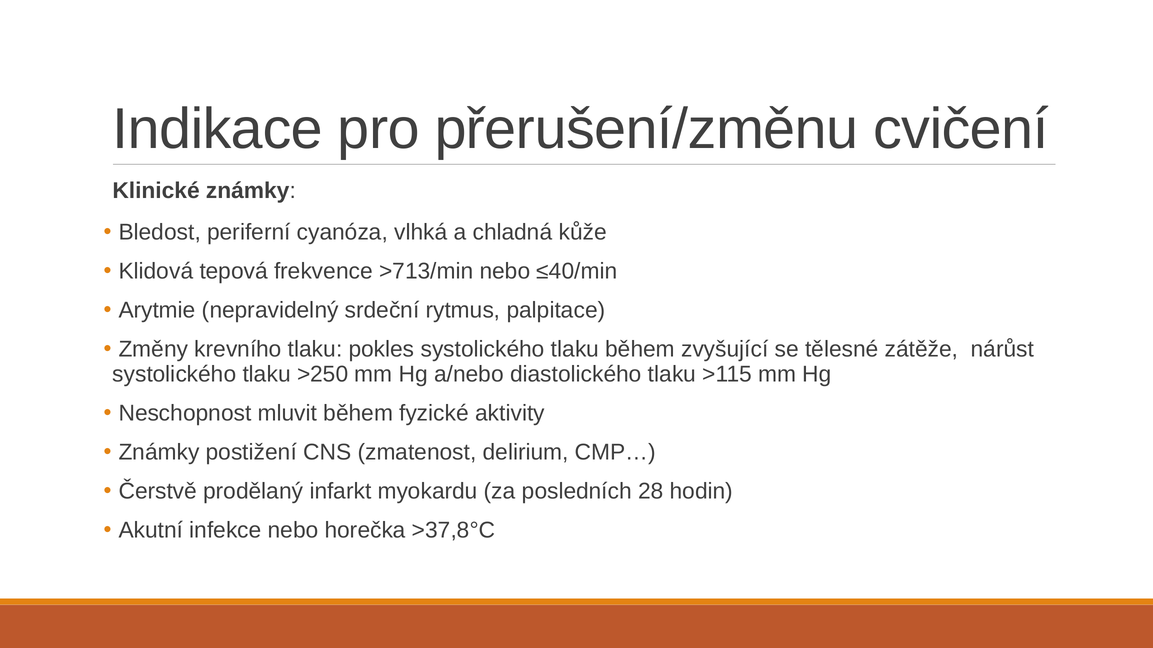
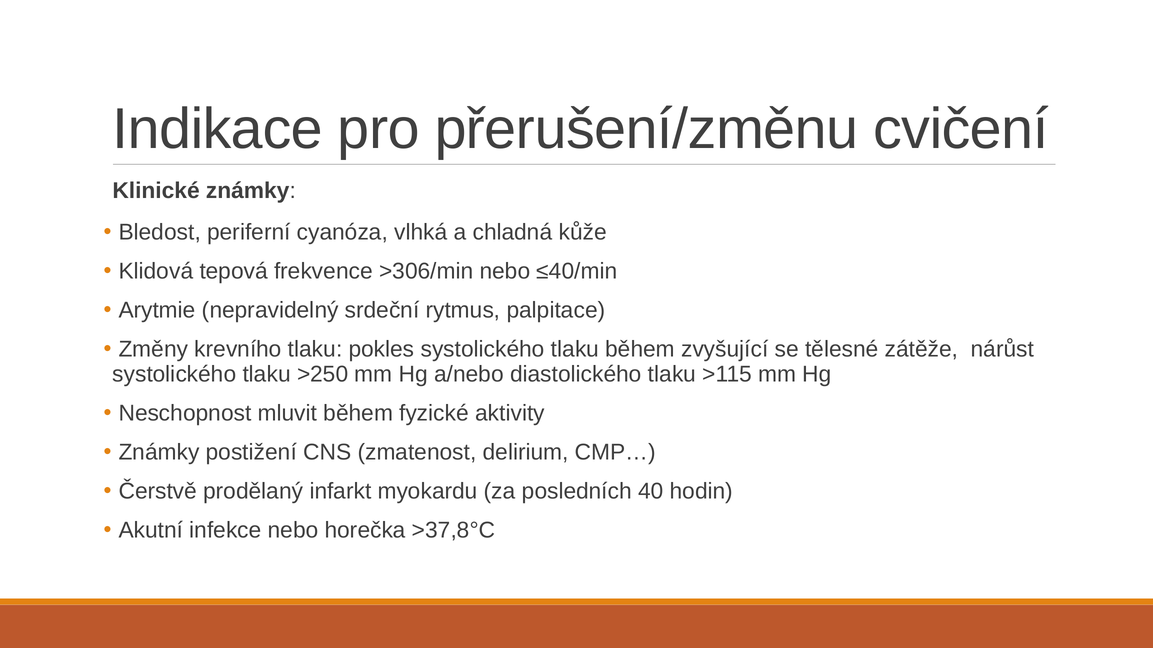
˃713/min: ˃713/min -> ˃306/min (426, 272)
28: 28 -> 40 (651, 491)
